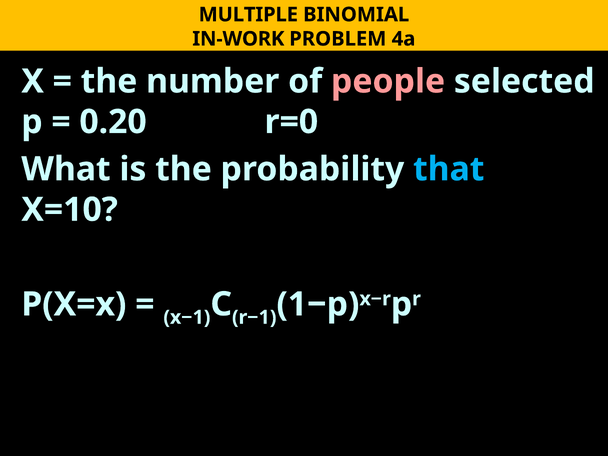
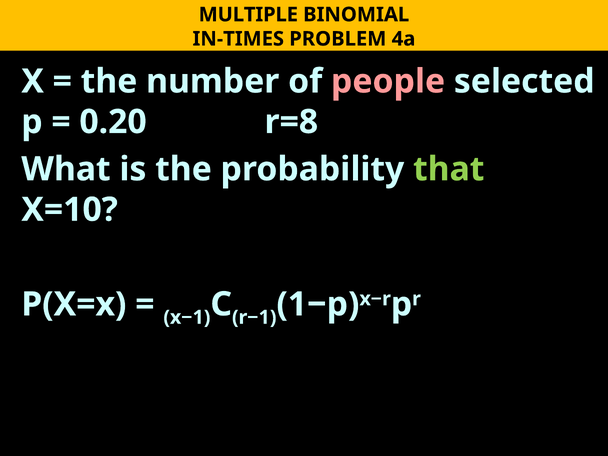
IN-WORK: IN-WORK -> IN-TIMES (238, 39)
r=0: r=0 -> r=8 (291, 122)
that colour: light blue -> light green (449, 169)
